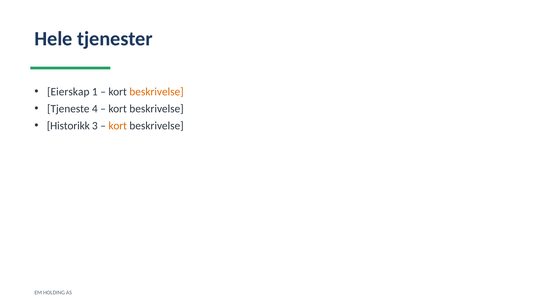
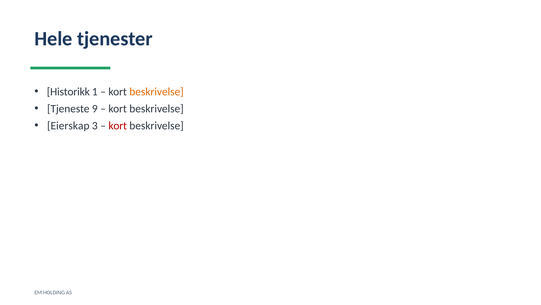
Eierskap: Eierskap -> Historikk (68, 92)
4: 4 -> 9 (95, 109)
Historikk: Historikk -> Eierskap (68, 125)
kort colour: orange -> red (118, 125)
